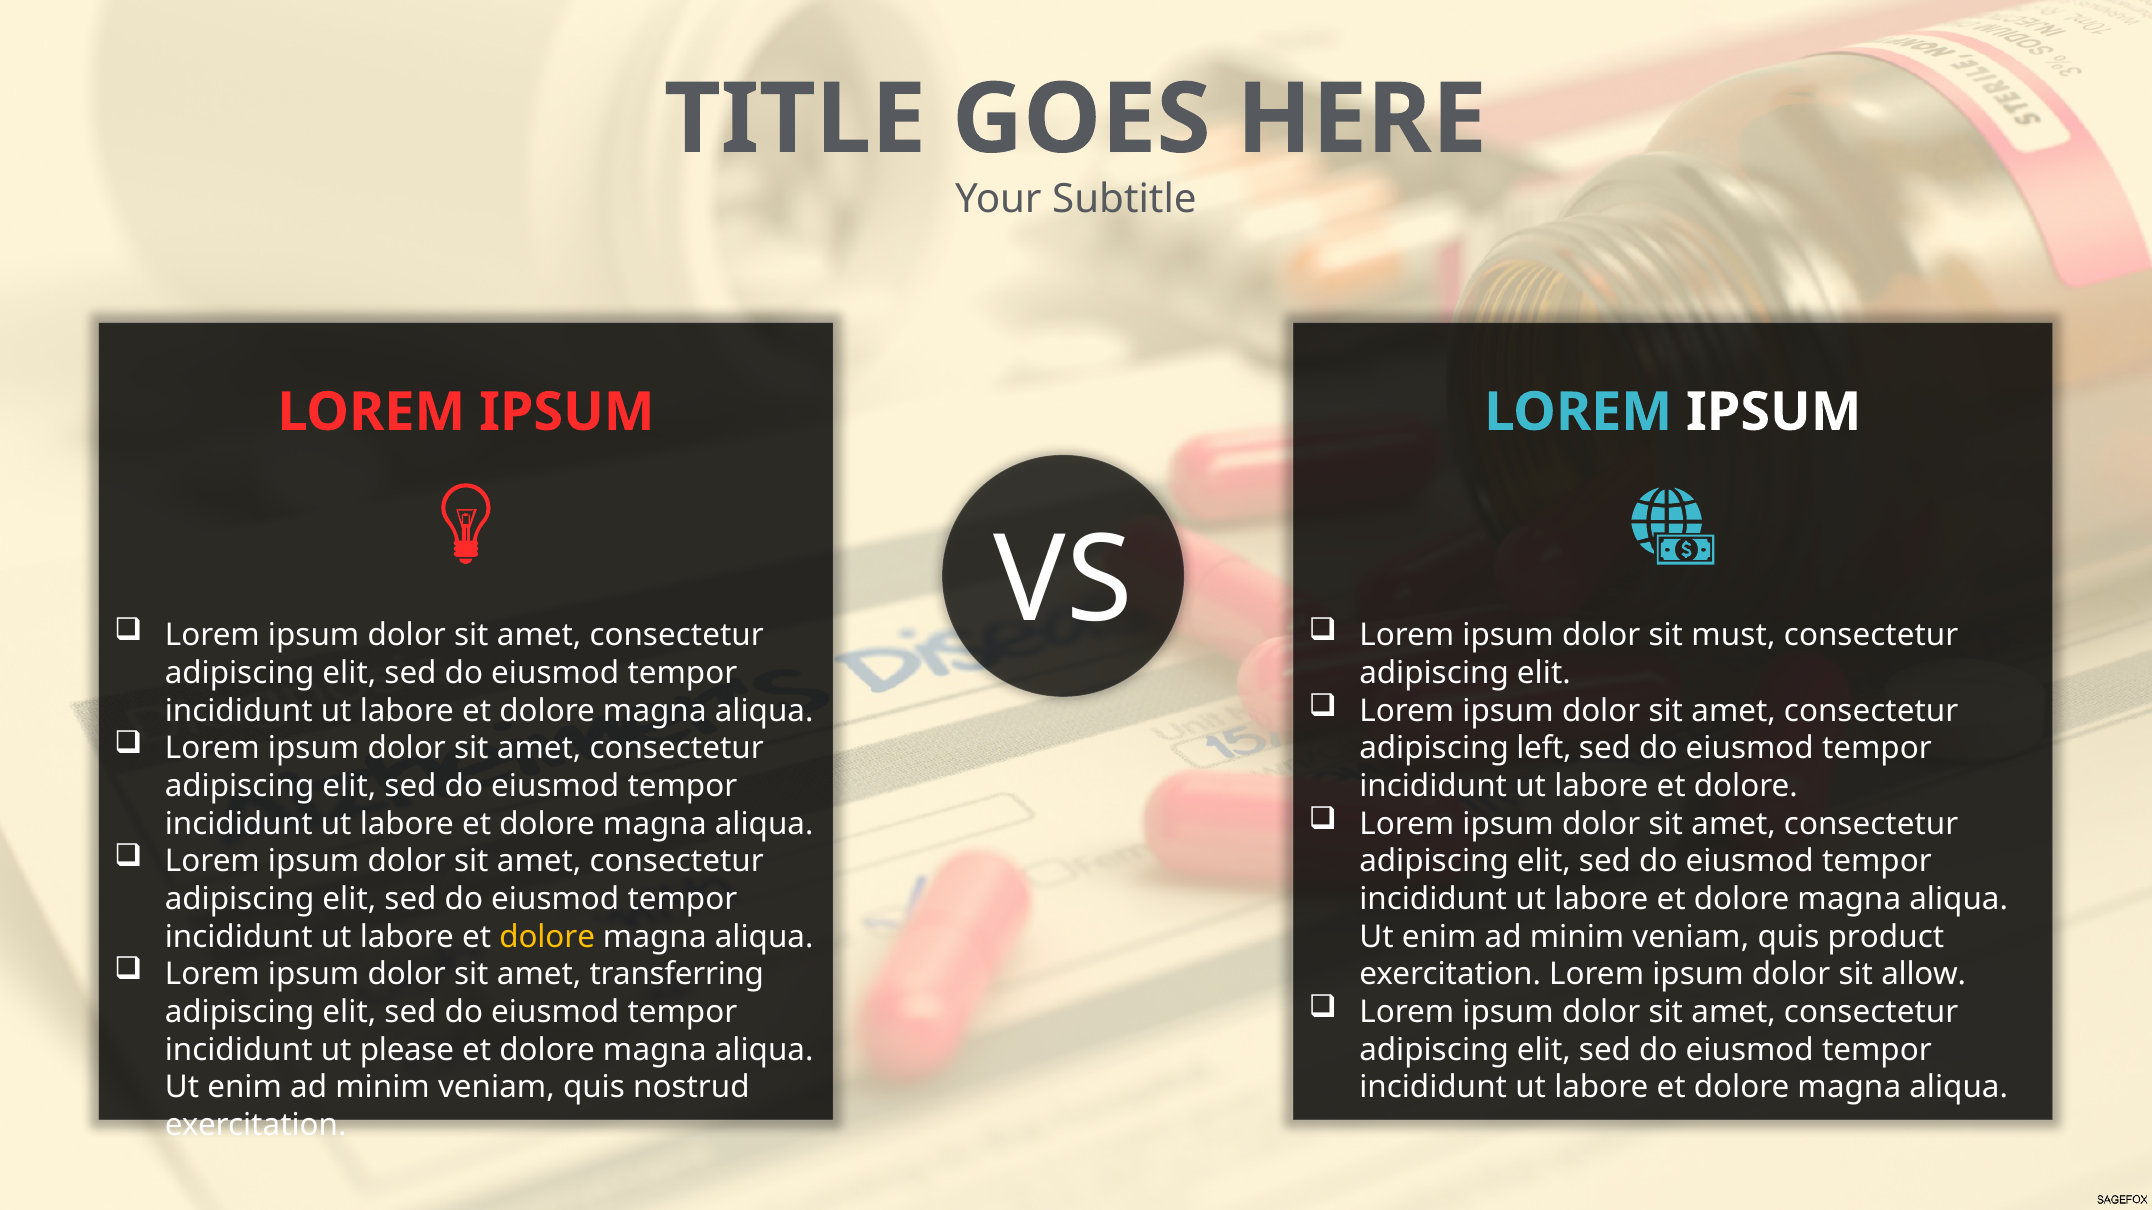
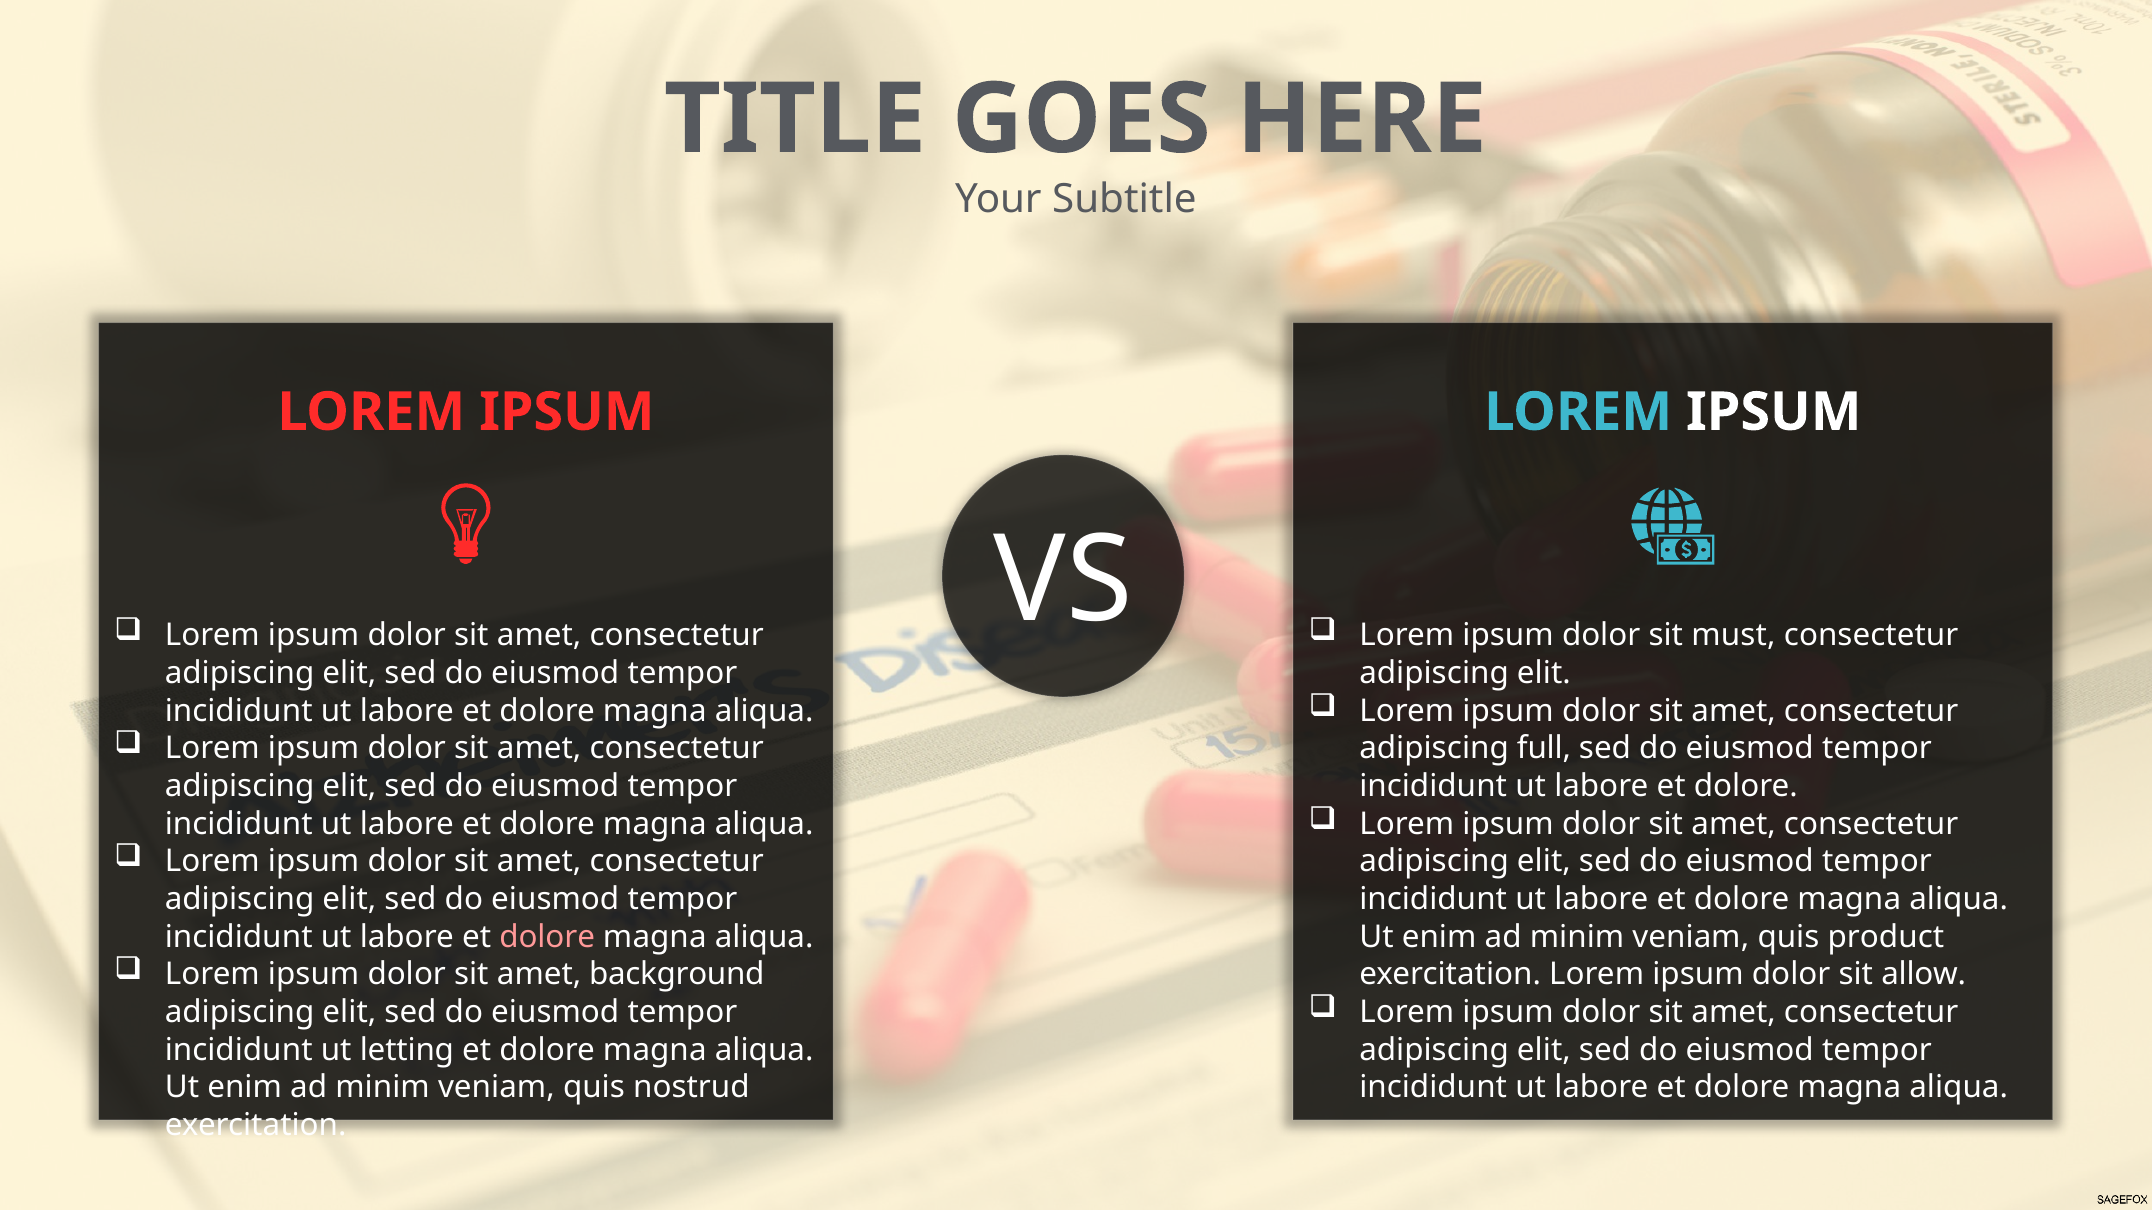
left: left -> full (1544, 749)
dolore colour: yellow -> pink (547, 937)
transferring: transferring -> background (677, 975)
please: please -> letting (407, 1050)
